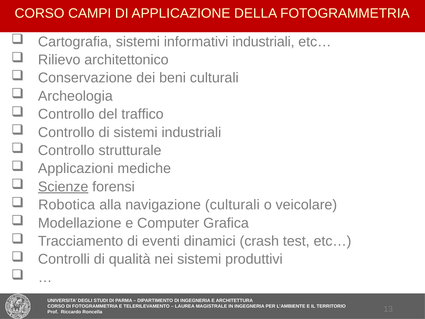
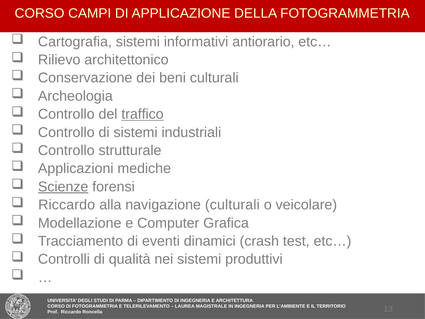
informativi industriali: industriali -> antiorario (263, 42)
traffico underline: none -> present (142, 114)
Robotica: Robotica -> Riccardo (67, 205)
